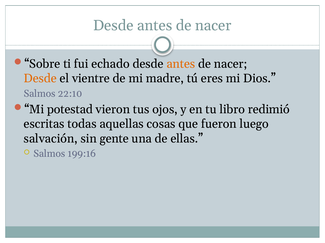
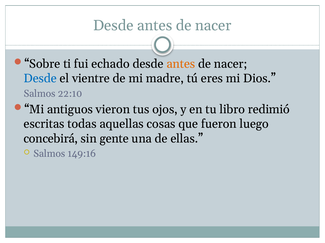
Desde colour: orange -> blue (40, 79)
potestad: potestad -> antiguos (70, 110)
salvación: salvación -> concebirá (51, 139)
199:16: 199:16 -> 149:16 (82, 154)
